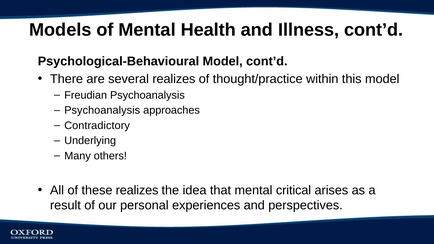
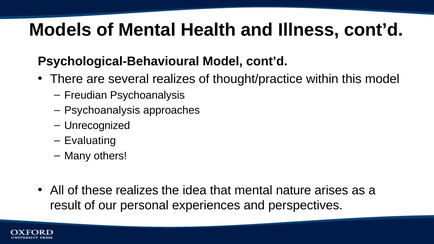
Contradictory: Contradictory -> Unrecognized (97, 126)
Underlying: Underlying -> Evaluating (90, 141)
critical: critical -> nature (294, 190)
